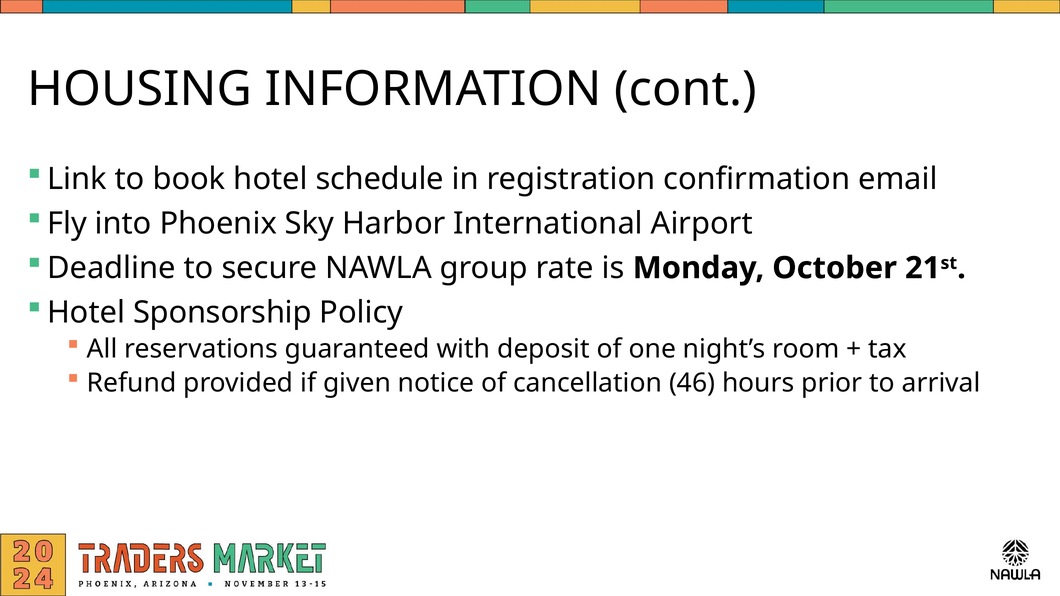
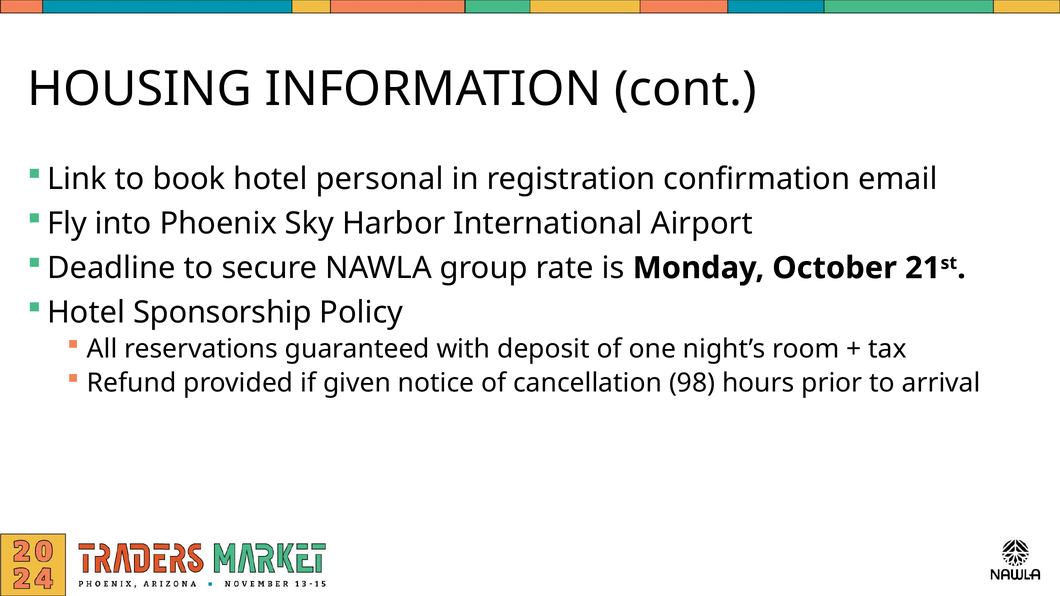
schedule: schedule -> personal (380, 179)
46: 46 -> 98 (692, 383)
